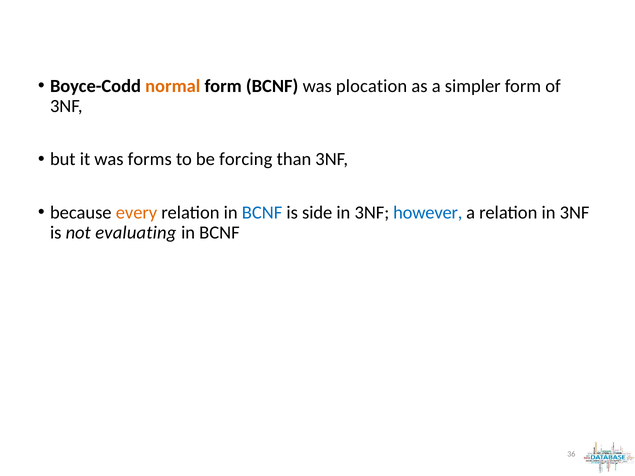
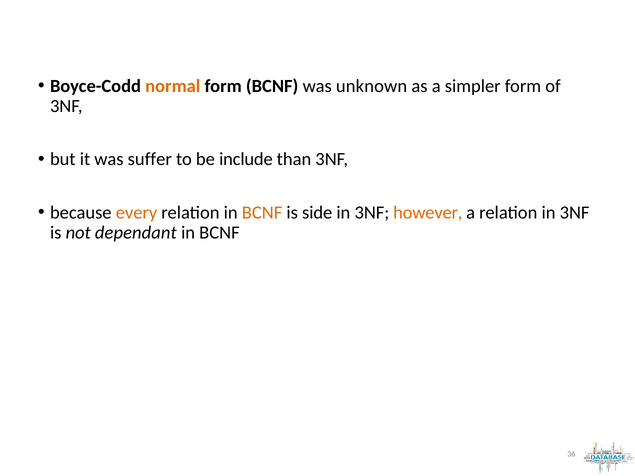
plocation: plocation -> unknown (372, 86)
forms: forms -> suffer (150, 159)
forcing: forcing -> include (246, 159)
BCNF colour: blue -> orange (262, 213)
however colour: blue -> orange (428, 213)
evaluating: evaluating -> dependant (136, 233)
